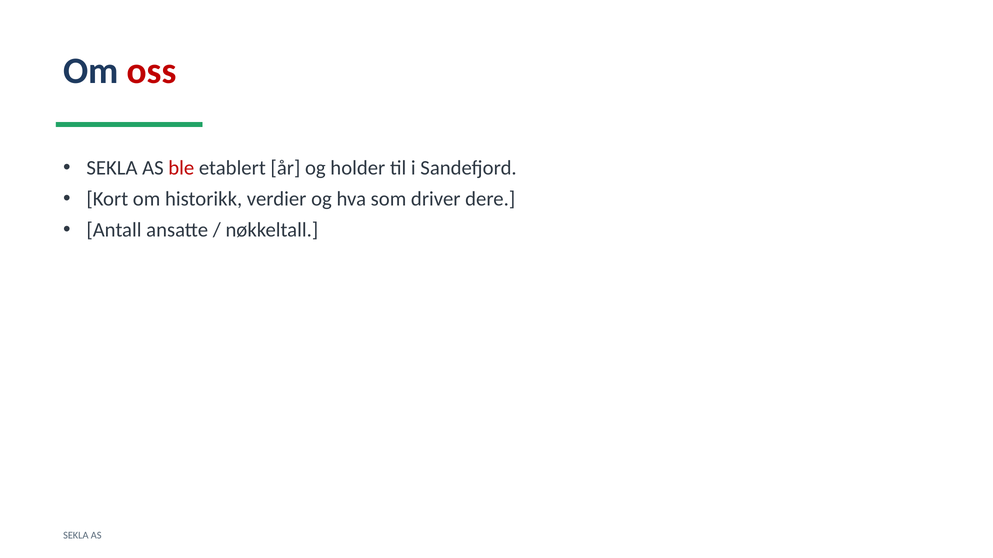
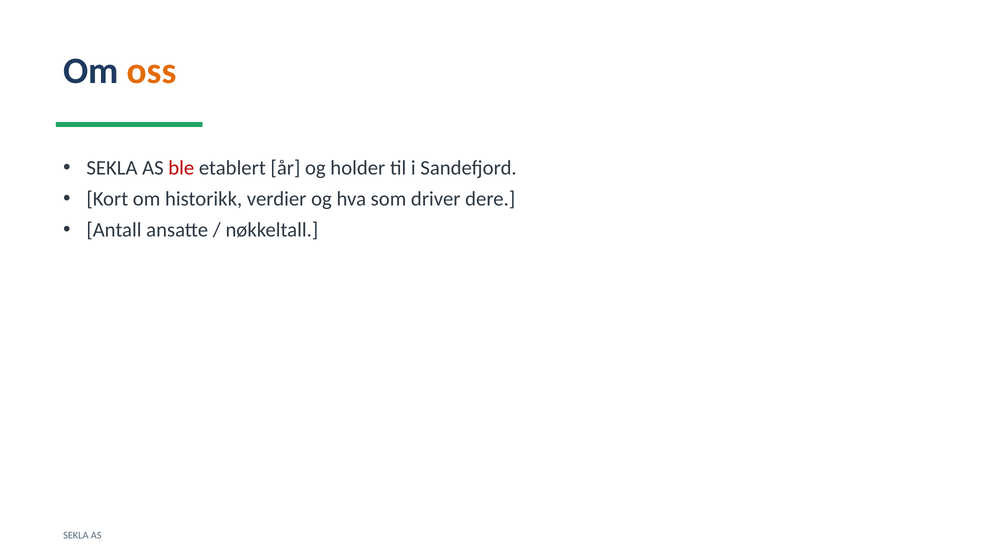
oss colour: red -> orange (152, 71)
